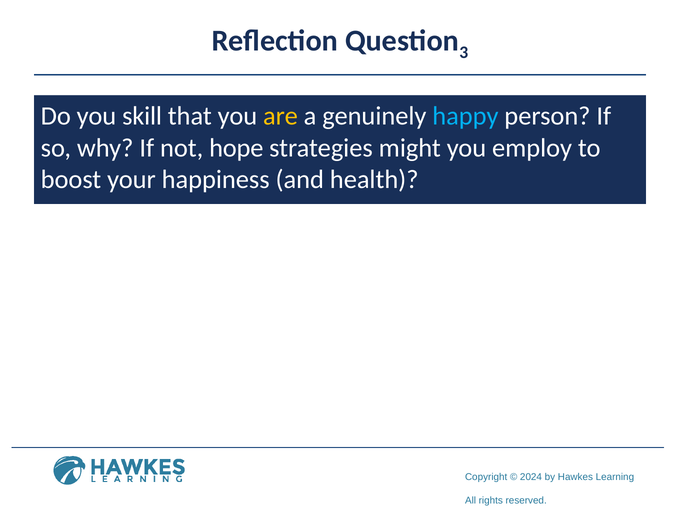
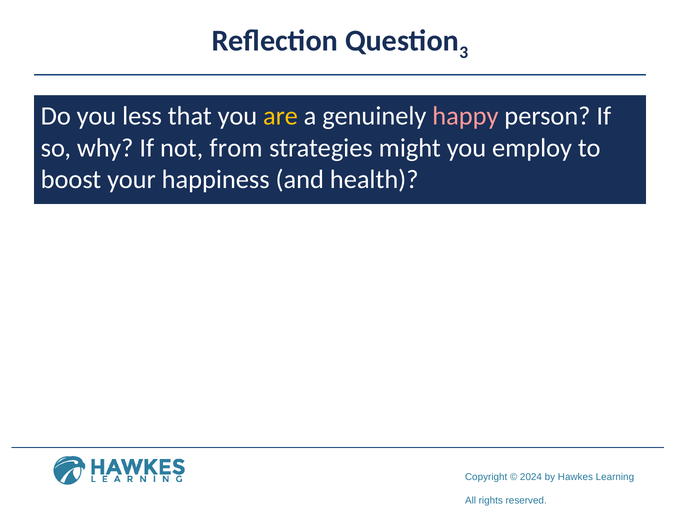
skill: skill -> less (142, 116)
happy colour: light blue -> pink (465, 116)
hope: hope -> from (236, 148)
